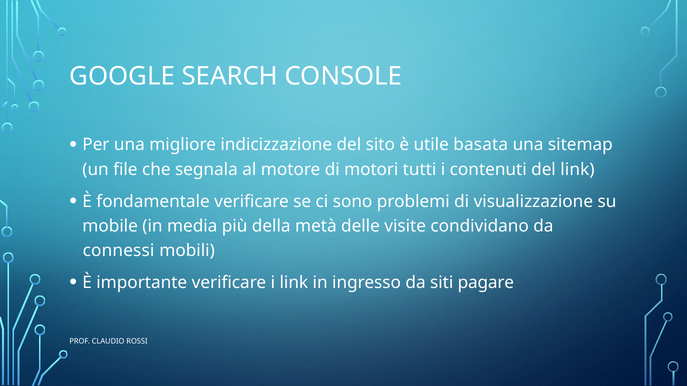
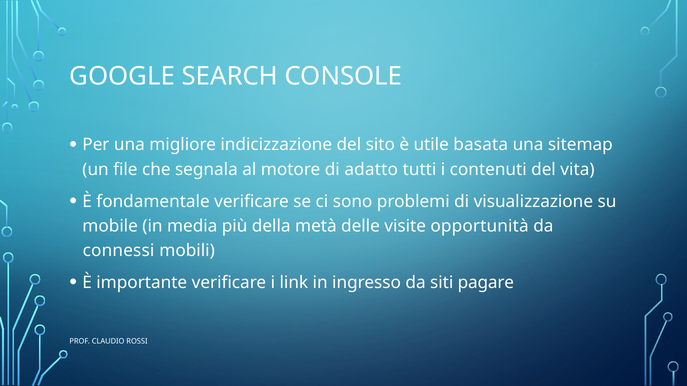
motori: motori -> adatto (371, 170)
del link: link -> vita (577, 170)
condividano: condividano -> opportunità (480, 226)
